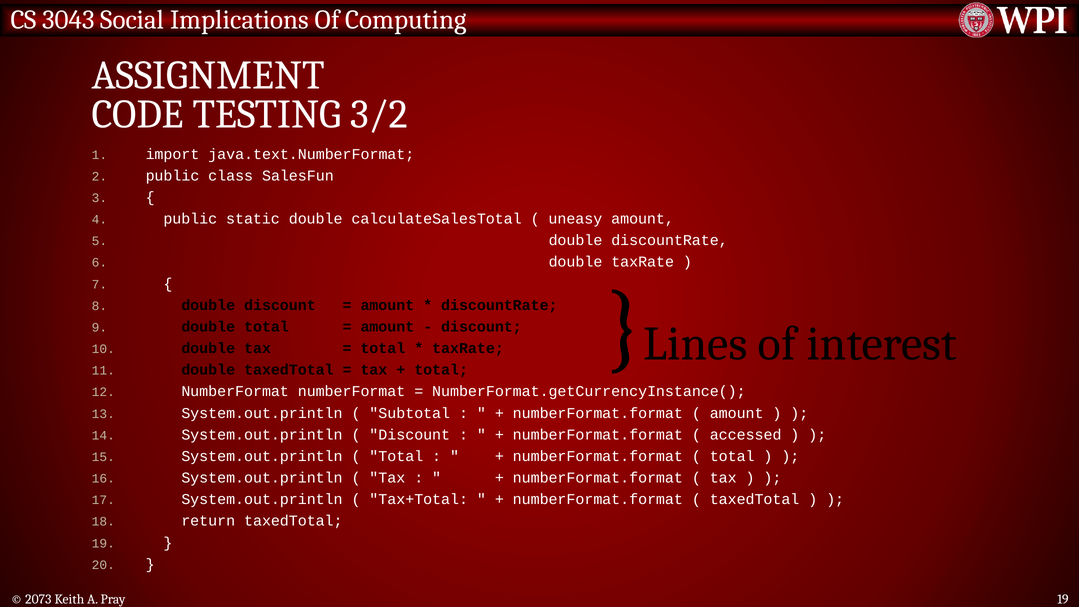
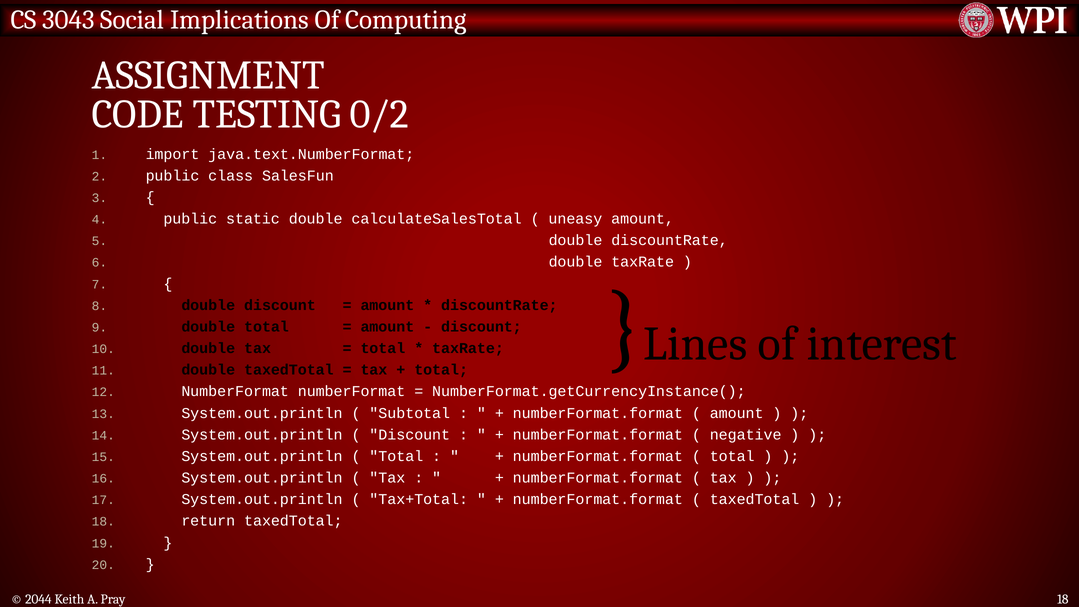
3/2: 3/2 -> 0/2 (379, 114)
accessed: accessed -> negative (746, 435)
2073: 2073 -> 2044 (38, 599)
Pray 19: 19 -> 18 (1063, 599)
